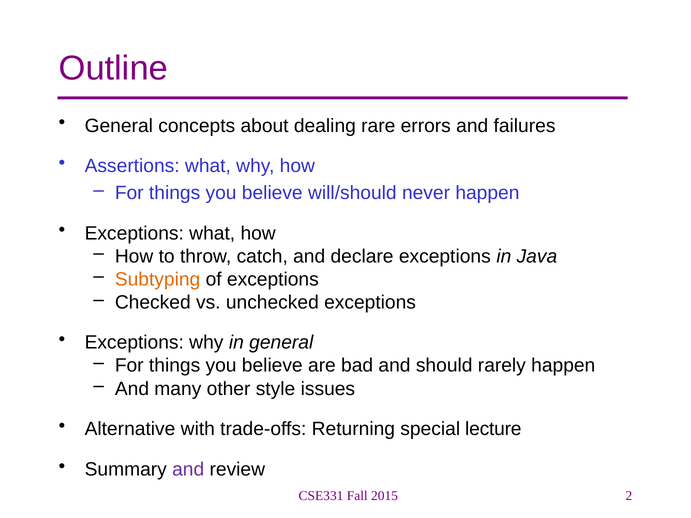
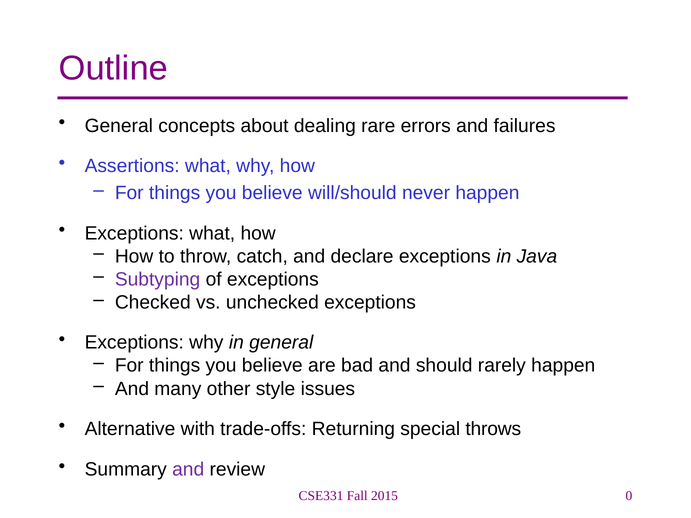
Subtyping colour: orange -> purple (158, 279)
lecture: lecture -> throws (493, 429)
2: 2 -> 0 (629, 496)
